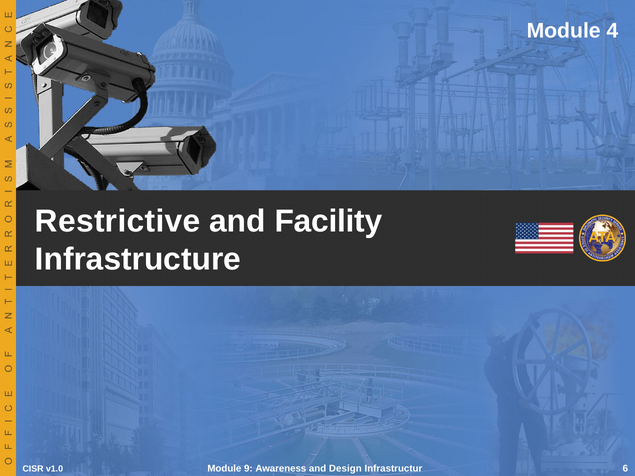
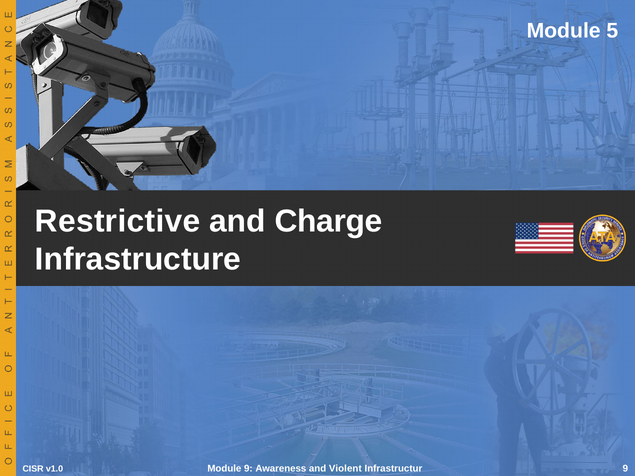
4: 4 -> 5 (612, 31)
Facility: Facility -> Charge (328, 221)
Design: Design -> Violent (345, 469)
v1.0 6: 6 -> 9 (625, 469)
